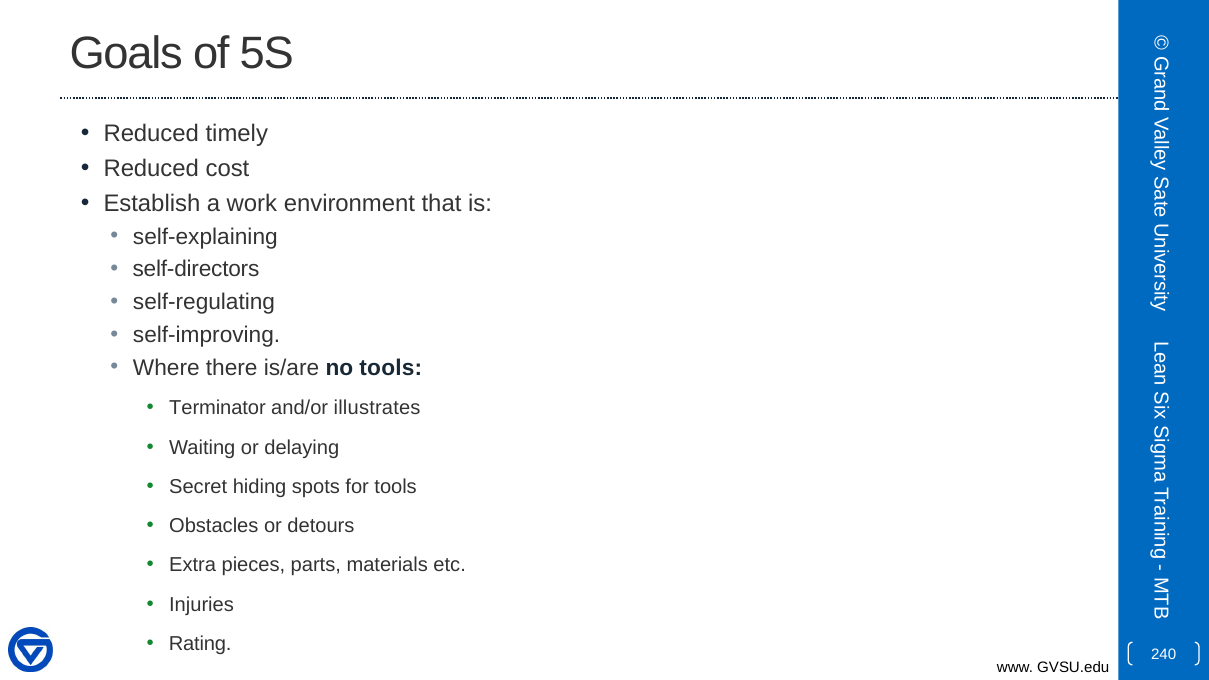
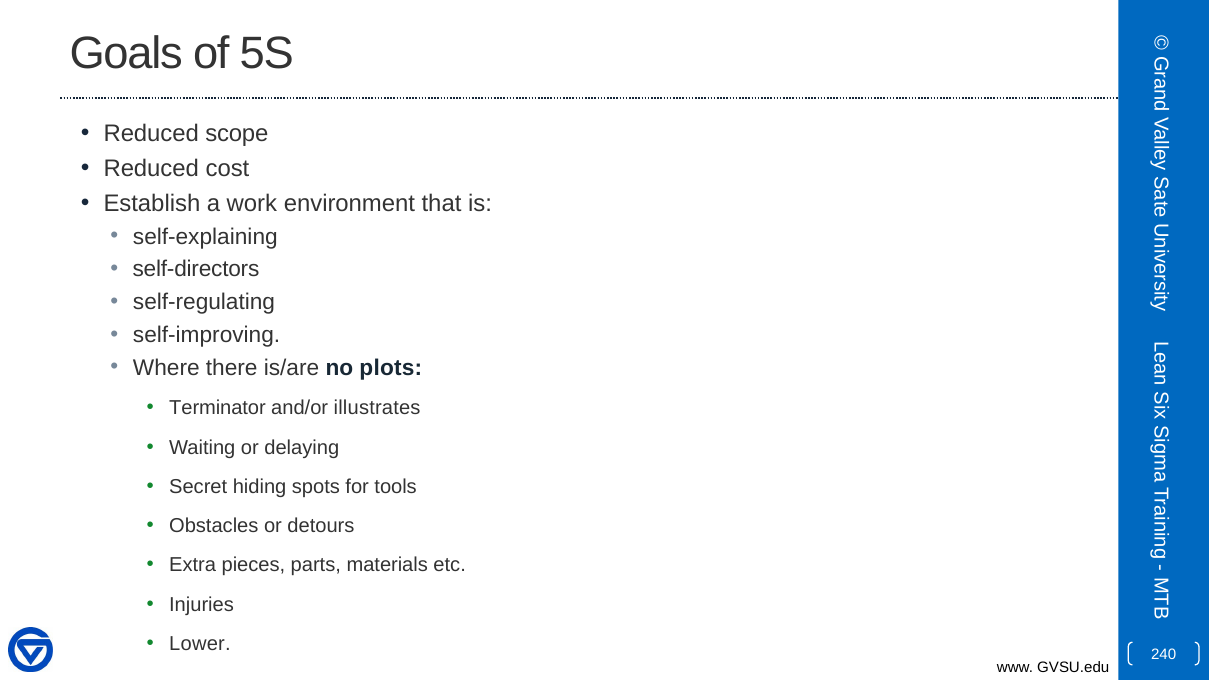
timely: timely -> scope (237, 134)
no tools: tools -> plots (391, 368)
Rating: Rating -> Lower (200, 644)
